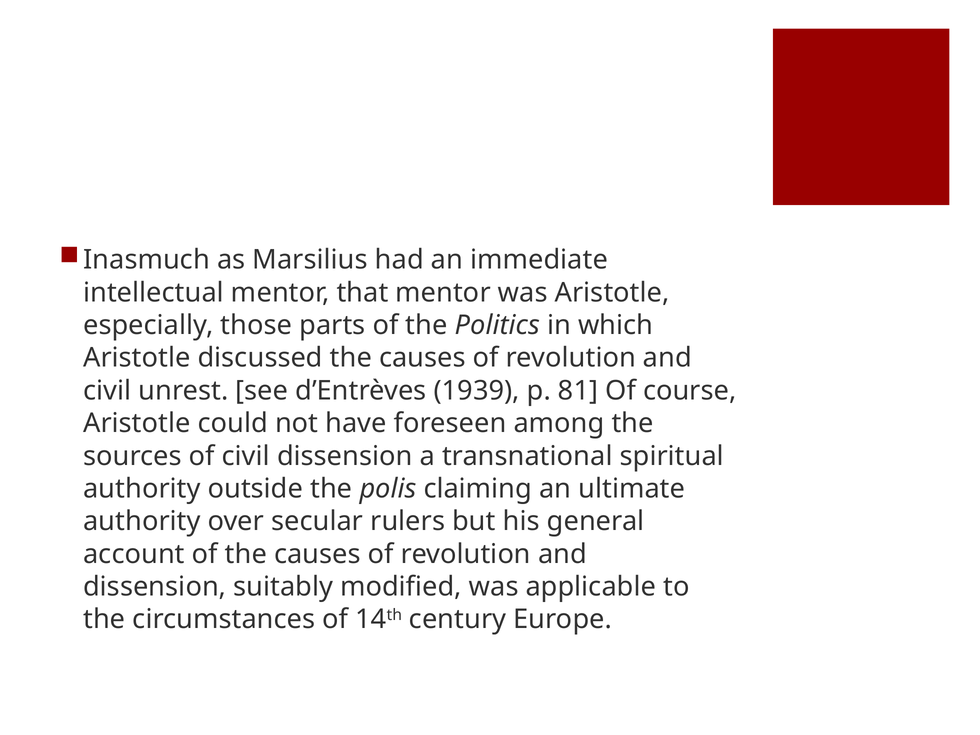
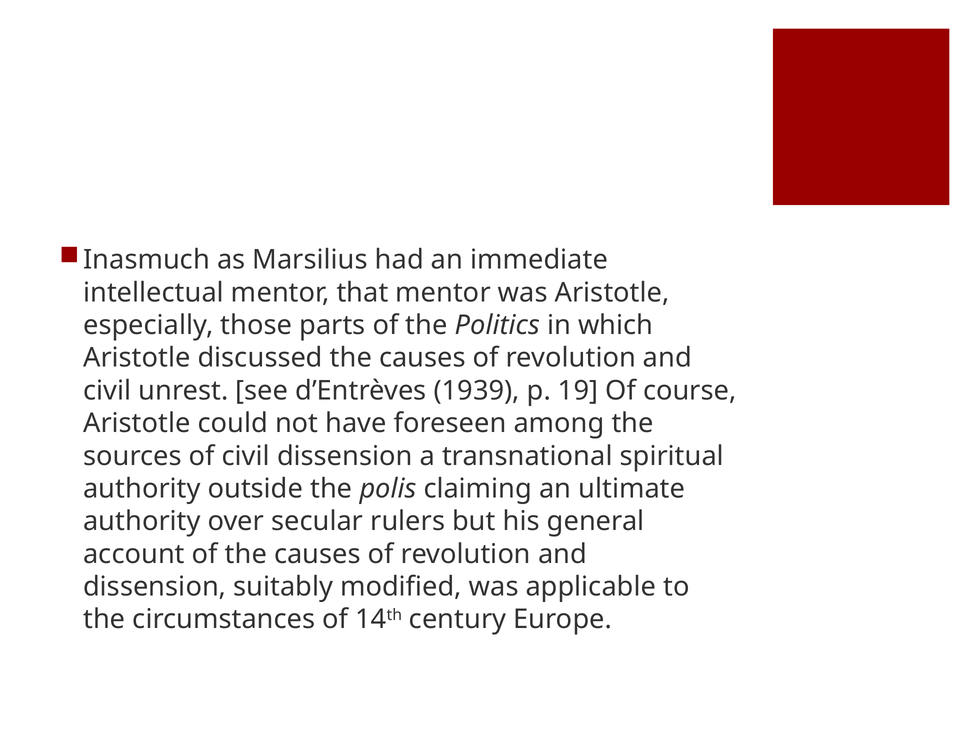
81: 81 -> 19 (578, 391)
